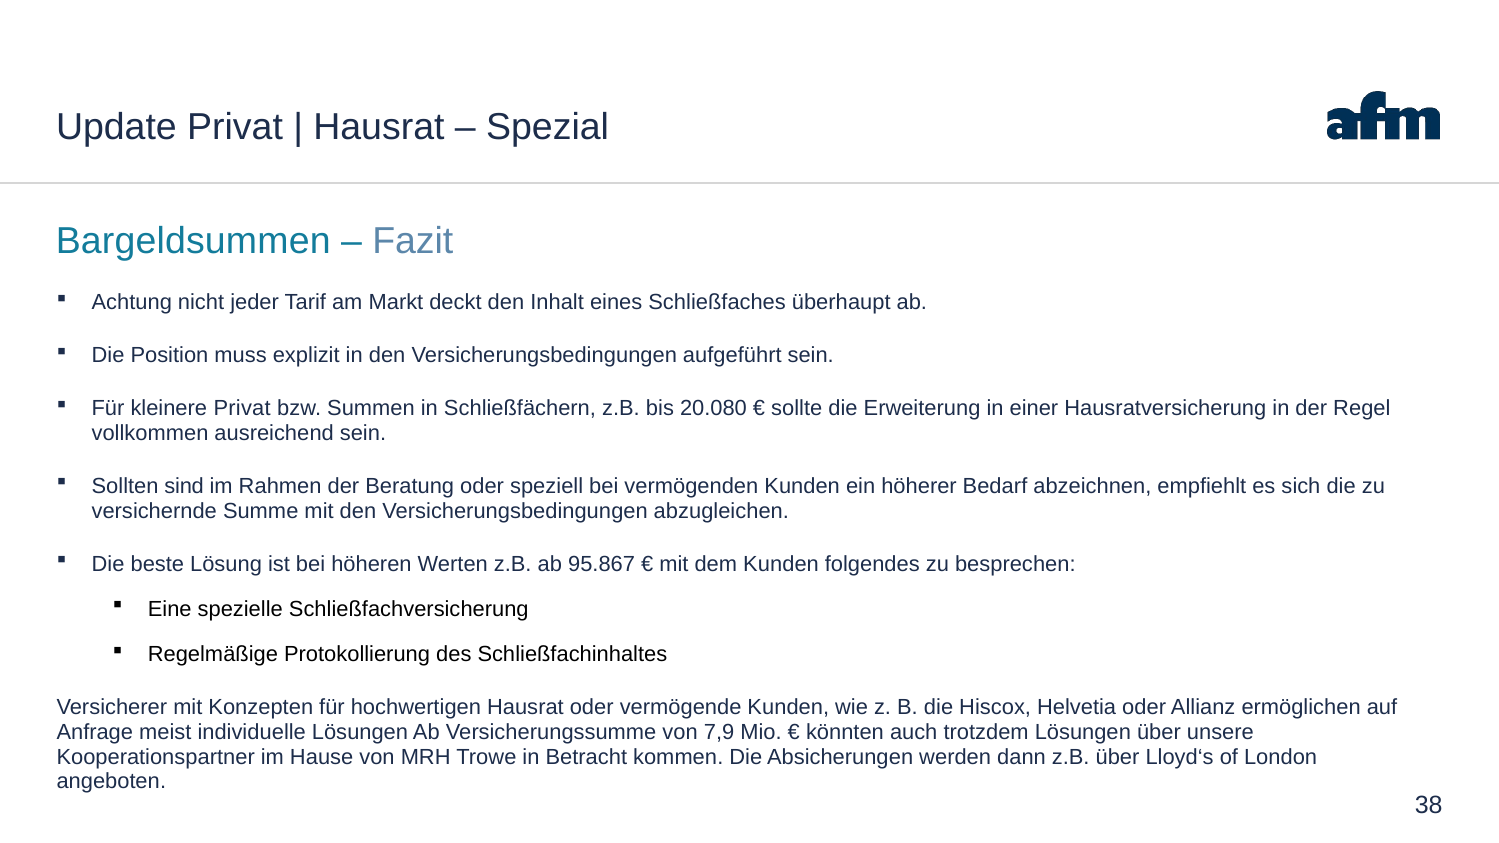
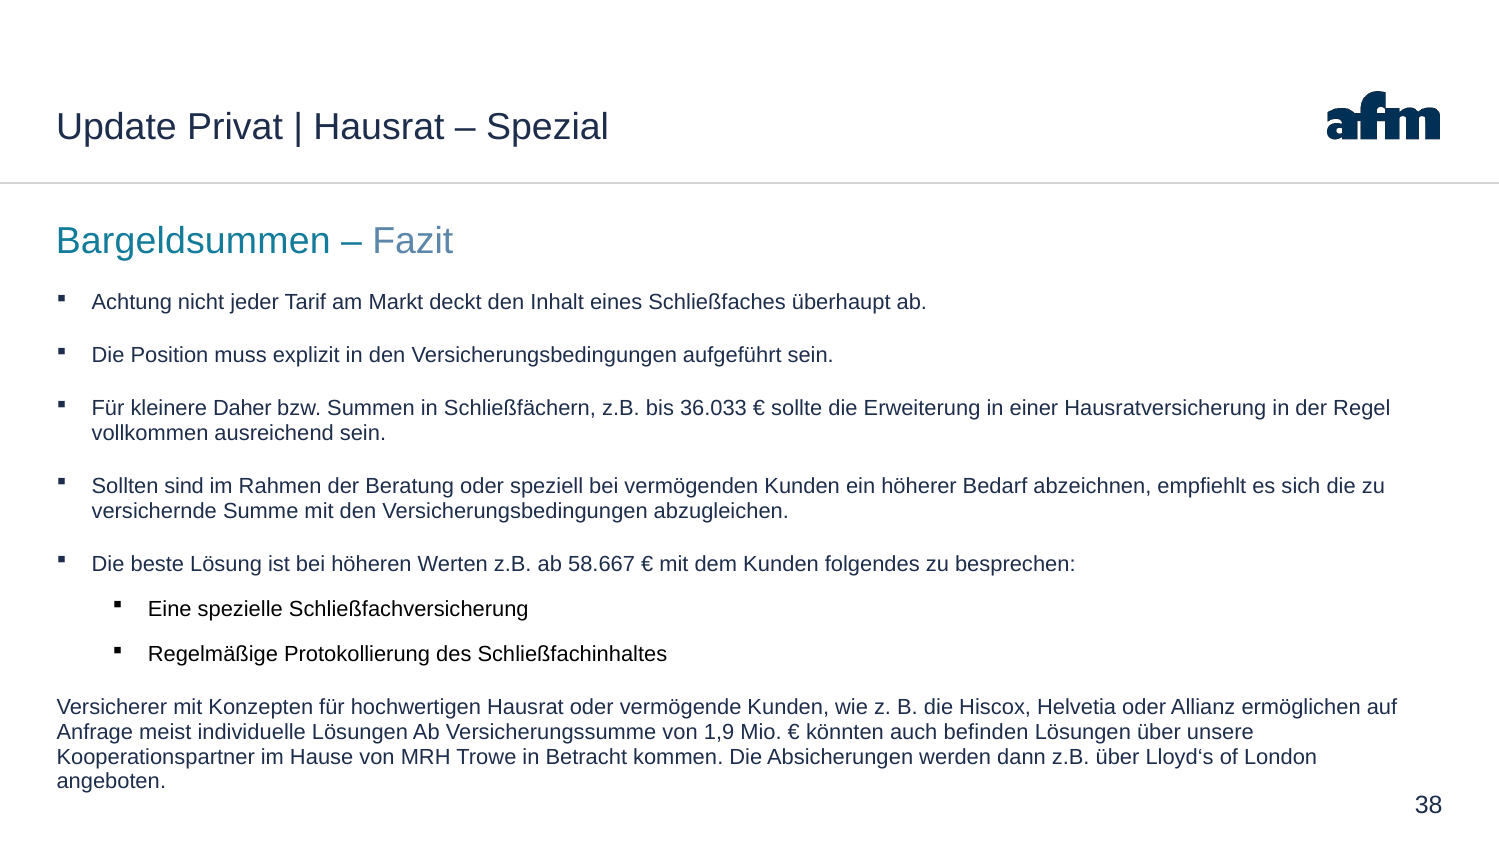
kleinere Privat: Privat -> Daher (242, 409)
20.080: 20.080 -> 36.033 (713, 409)
95.867: 95.867 -> 58.667 (602, 564)
7,9: 7,9 -> 1,9 (719, 732)
trotzdem: trotzdem -> befinden (986, 732)
